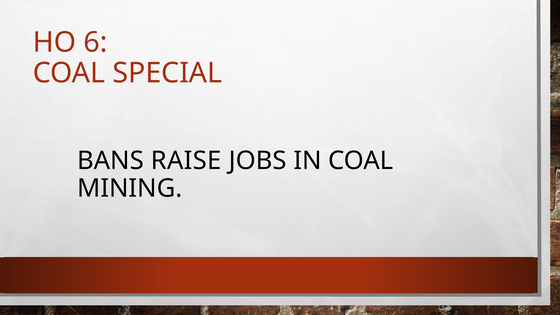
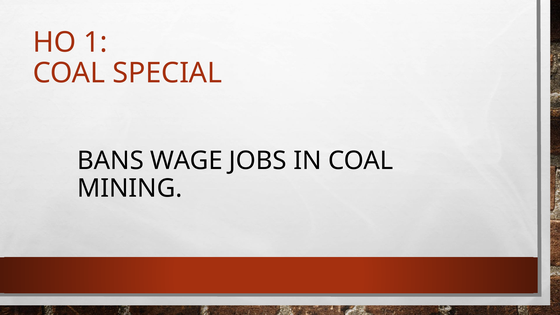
6: 6 -> 1 (96, 42)
RAISE: RAISE -> WAGE (186, 161)
